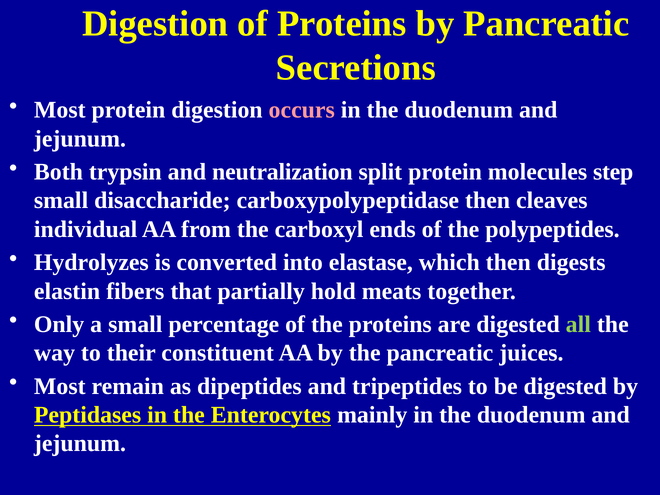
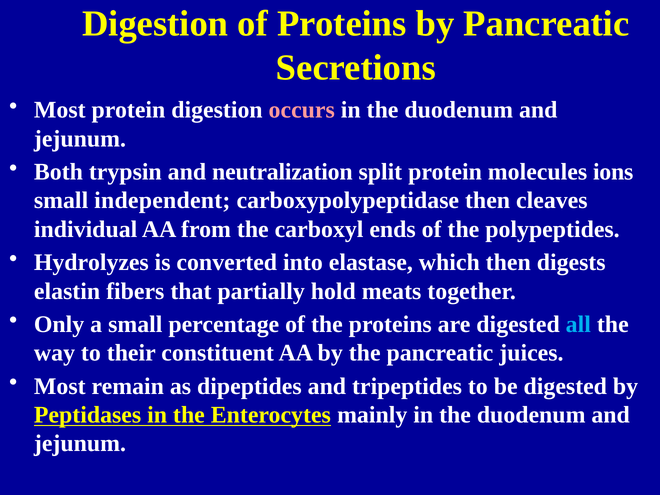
step: step -> ions (613, 172)
disaccharide: disaccharide -> independent (162, 201)
all colour: light green -> light blue (578, 324)
